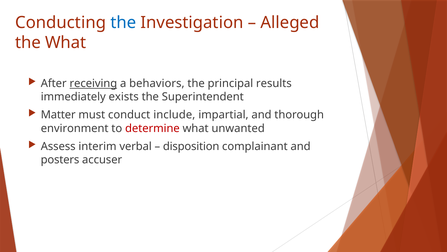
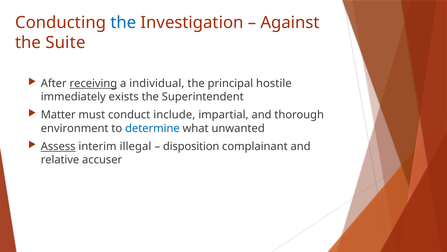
Alleged: Alleged -> Against (290, 22)
the What: What -> Suite (65, 43)
behaviors: behaviors -> individual (157, 83)
results: results -> hostile (274, 83)
determine colour: red -> blue (152, 128)
Assess underline: none -> present (58, 146)
verbal: verbal -> illegal (135, 146)
posters: posters -> relative (60, 160)
